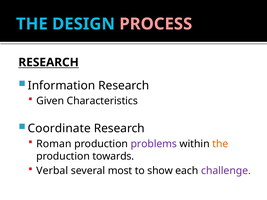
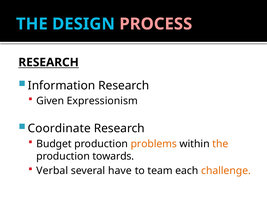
Characteristics: Characteristics -> Expressionism (102, 101)
Roman: Roman -> Budget (54, 144)
problems colour: purple -> orange (154, 144)
most: most -> have (120, 171)
show: show -> team (160, 171)
challenge colour: purple -> orange (226, 171)
